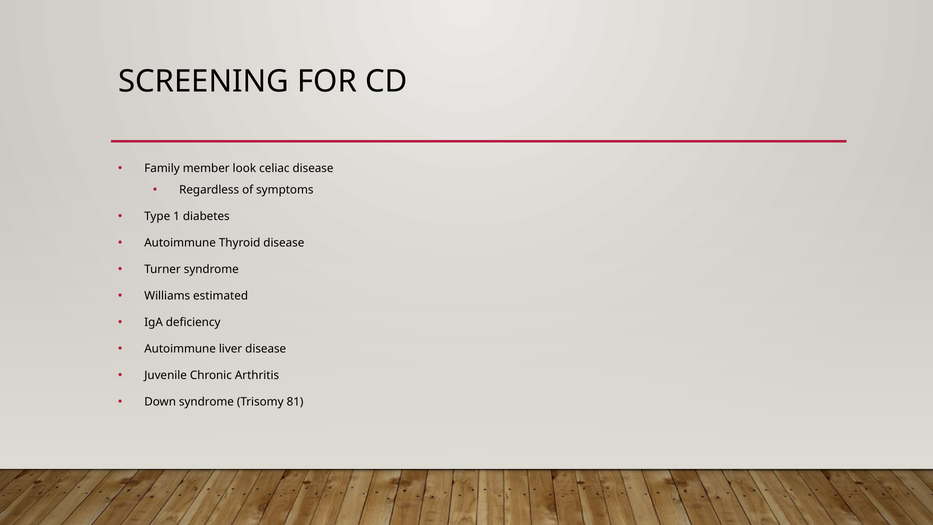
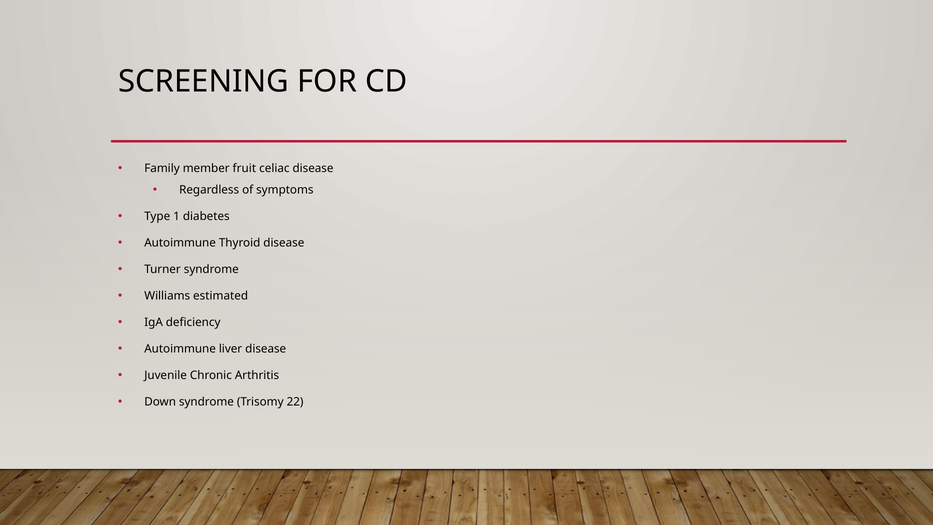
look: look -> fruit (244, 168)
81: 81 -> 22 (295, 402)
